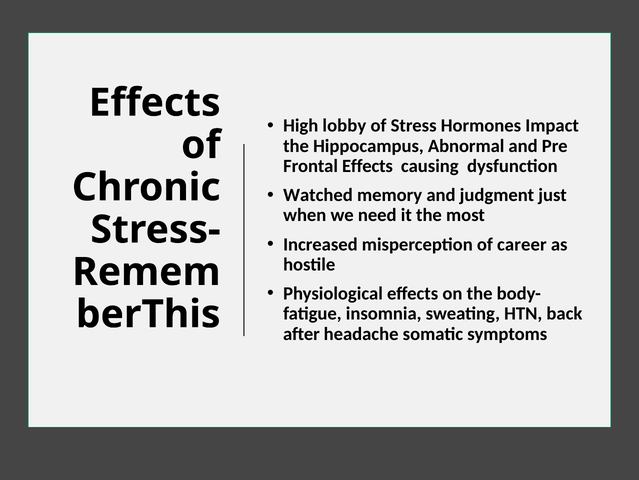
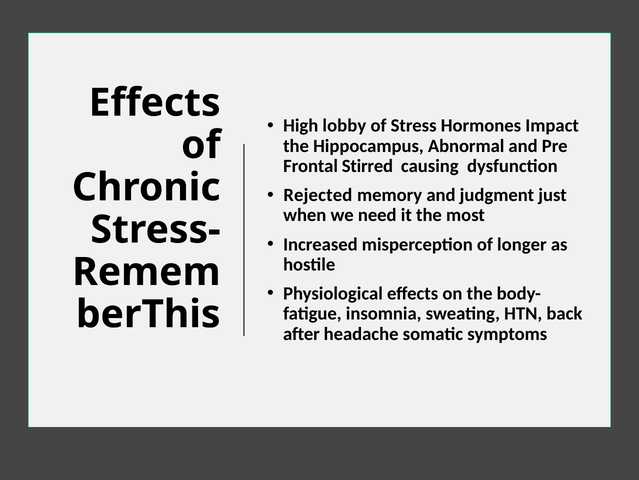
Frontal Effects: Effects -> Stirred (367, 166)
Watched: Watched -> Rejected (318, 195)
career: career -> longer (522, 244)
